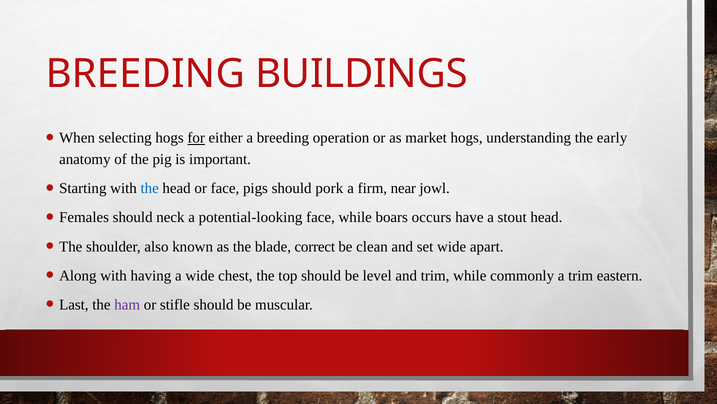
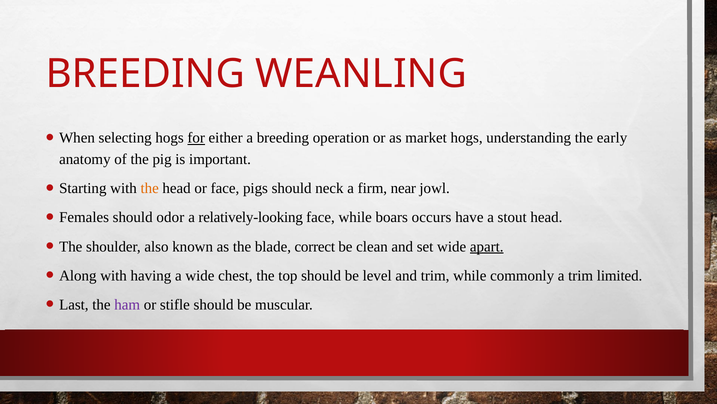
BUILDINGS: BUILDINGS -> WEANLING (361, 74)
the colour: blue -> orange (150, 188)
pork: pork -> neck (329, 188)
neck: neck -> odor (170, 217)
potential-looking: potential-looking -> relatively-looking (251, 217)
apart underline: none -> present (487, 246)
eastern: eastern -> limited (620, 275)
